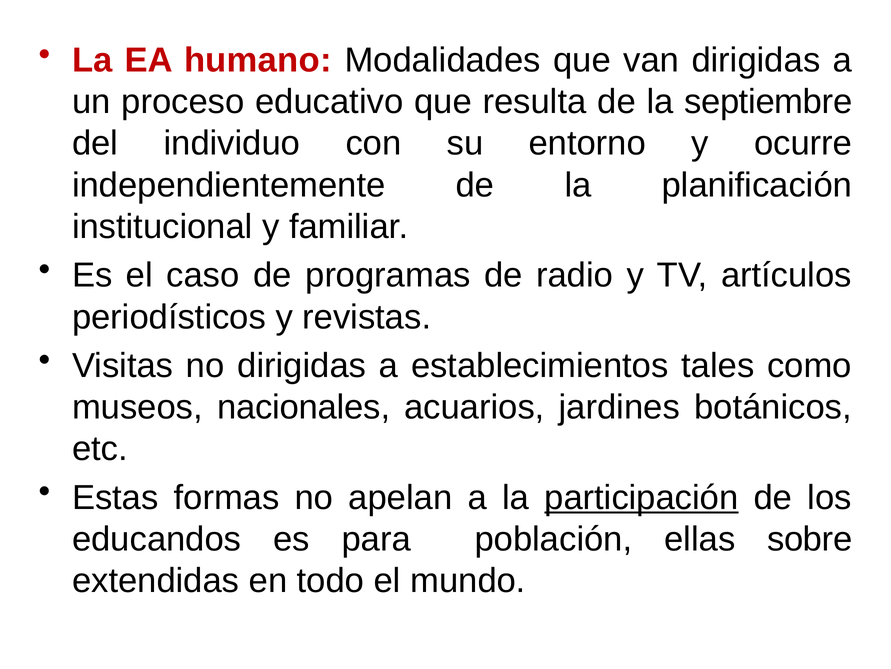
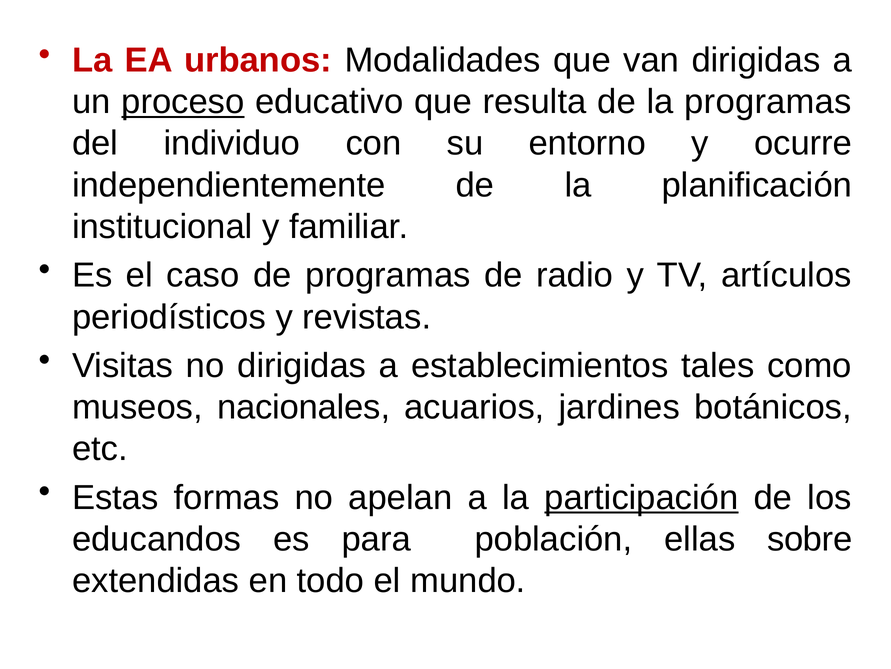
humano: humano -> urbanos (258, 60)
proceso underline: none -> present (183, 102)
la septiembre: septiembre -> programas (768, 102)
